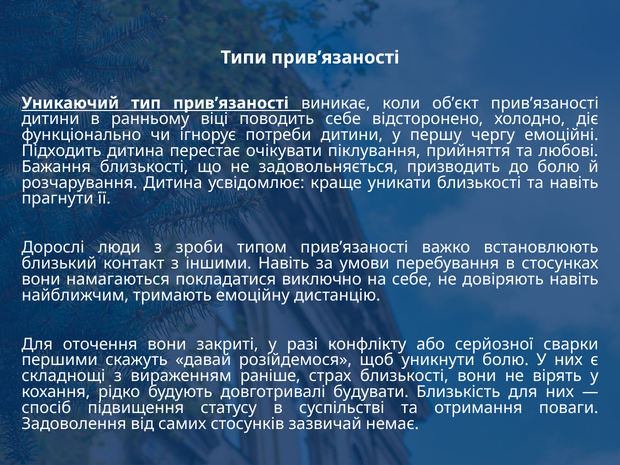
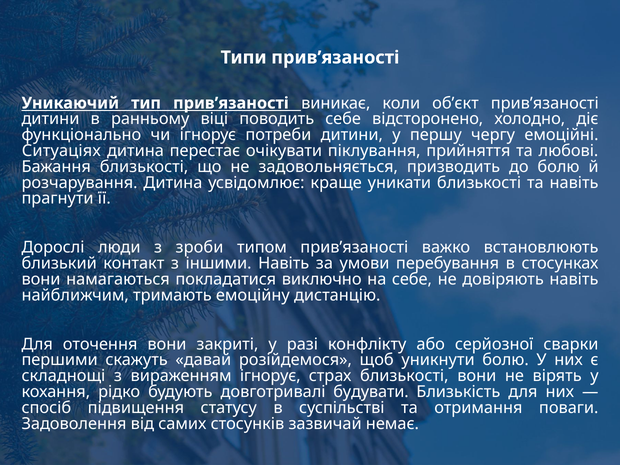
Підходить: Підходить -> Ситуаціях (61, 151)
вираженням раніше: раніше -> ігнорує (270, 376)
